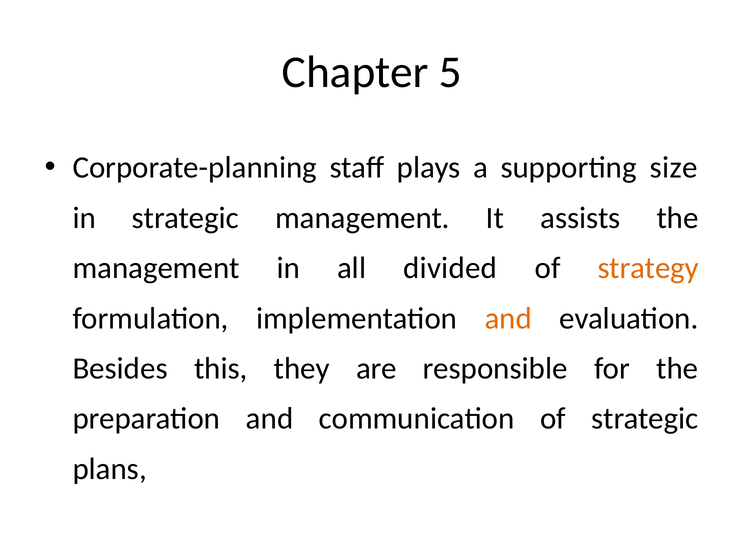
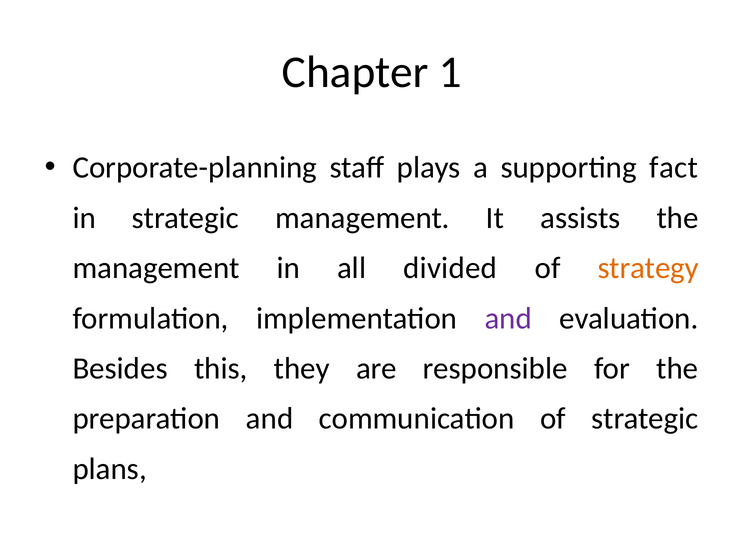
5: 5 -> 1 (450, 72)
size: size -> fact (674, 168)
and colour: orange -> purple (508, 318)
